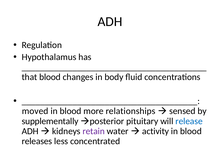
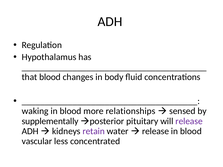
moved: moved -> waking (35, 111)
release colour: blue -> purple (189, 121)
activity: activity -> release (156, 131)
releases: releases -> vascular (37, 141)
